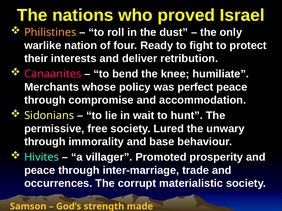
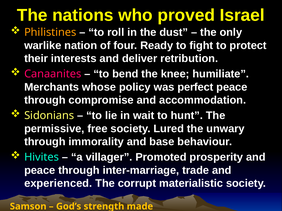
occurrences: occurrences -> experienced (58, 184)
